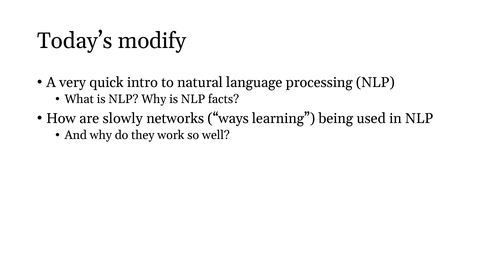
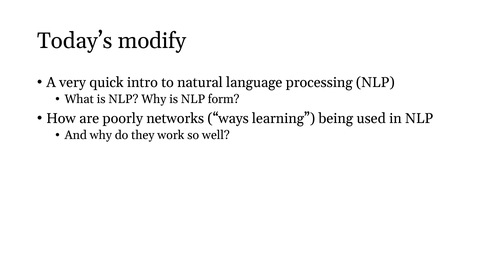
facts: facts -> form (224, 99)
slowly: slowly -> poorly (123, 118)
